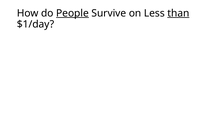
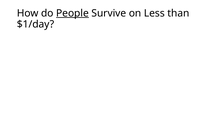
than underline: present -> none (178, 13)
